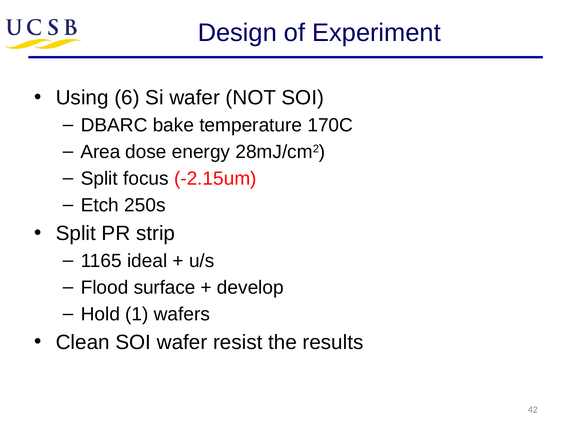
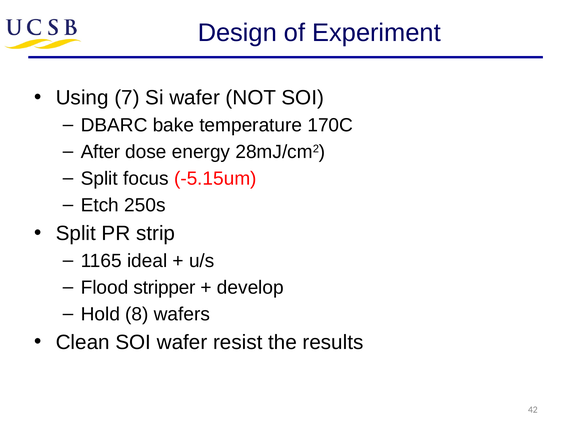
6: 6 -> 7 (127, 98)
Area: Area -> After (100, 152)
-2.15um: -2.15um -> -5.15um (215, 179)
surface: surface -> stripper (165, 288)
1: 1 -> 8 (137, 314)
